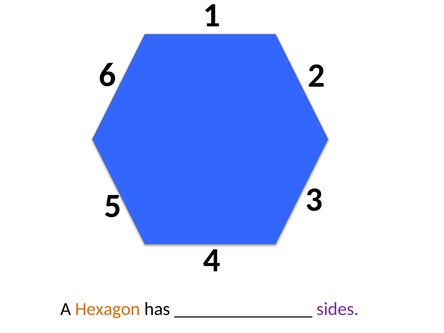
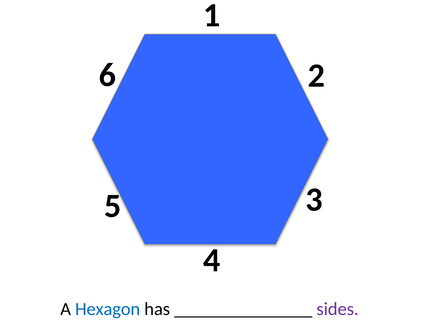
Hexagon colour: orange -> blue (108, 309)
